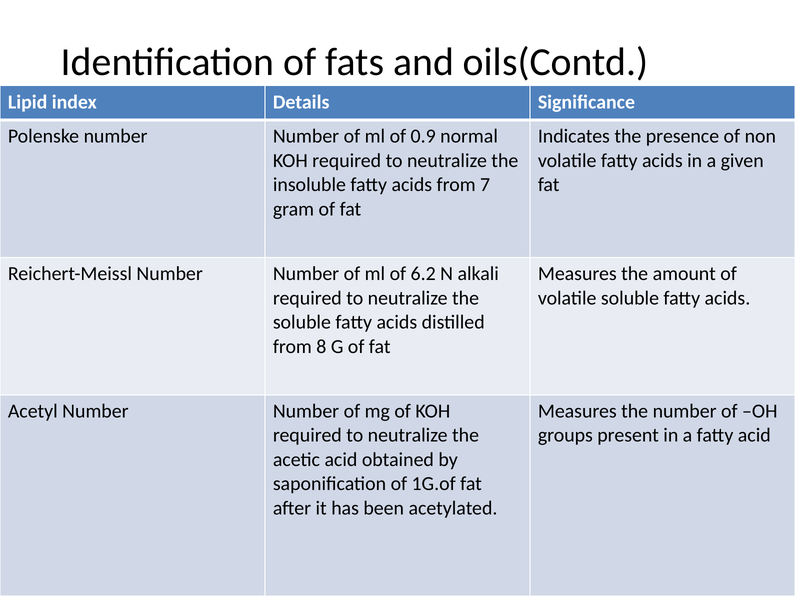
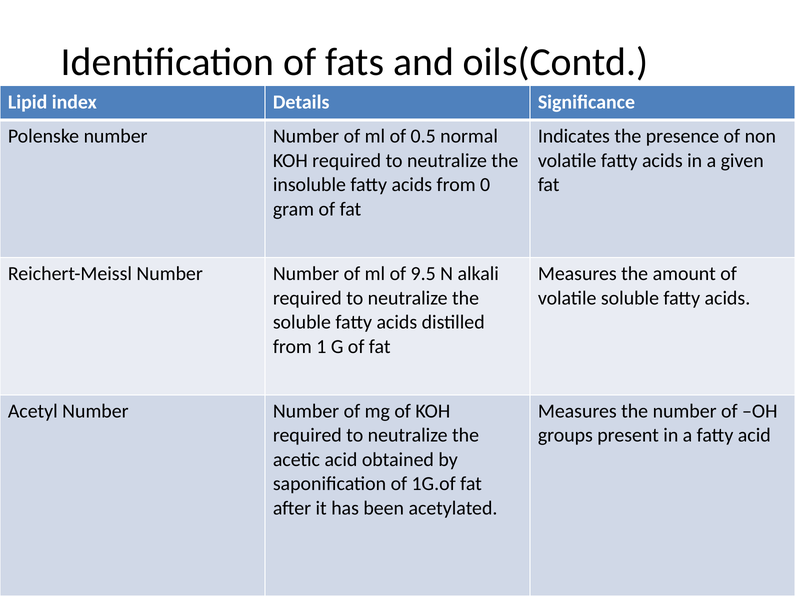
0.9: 0.9 -> 0.5 (423, 136)
7: 7 -> 0 (485, 185)
6.2: 6.2 -> 9.5 (423, 274)
8: 8 -> 1 (321, 347)
